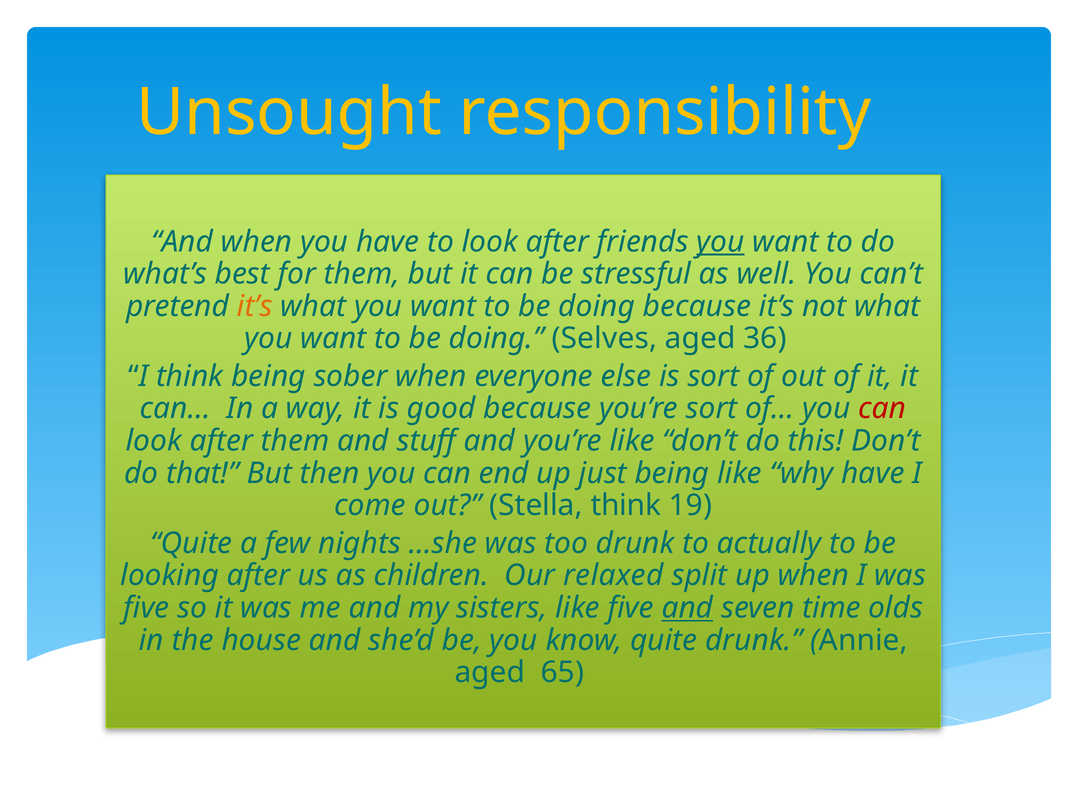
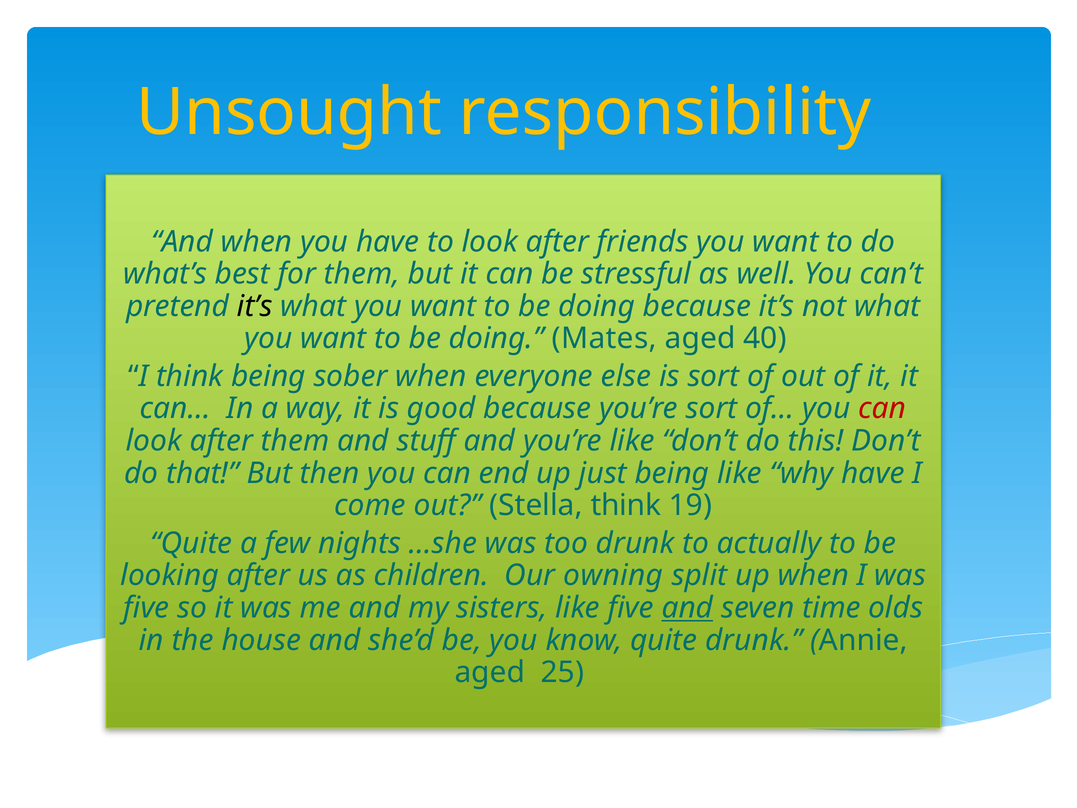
you underline: present -> none (721, 242)
it’s colour: orange -> black (255, 306)
Selves: Selves -> Mates (604, 338)
36: 36 -> 40 (765, 338)
relaxed: relaxed -> owning (613, 575)
65: 65 -> 25 (562, 672)
